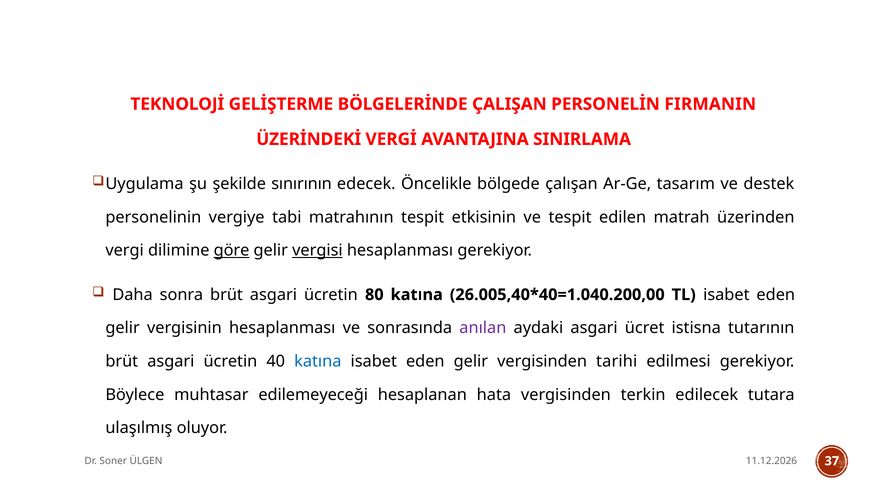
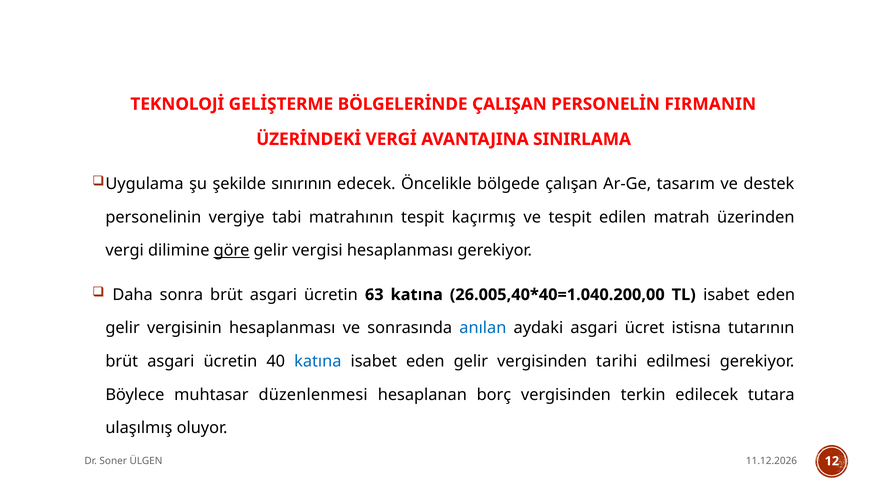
etkisinin: etkisinin -> kaçırmış (484, 217)
vergisi underline: present -> none (317, 251)
80: 80 -> 63 (374, 295)
anılan colour: purple -> blue (483, 328)
edilemeyeceği: edilemeyeceği -> düzenlenmesi (313, 395)
hata: hata -> borç (494, 395)
37: 37 -> 12 (832, 462)
